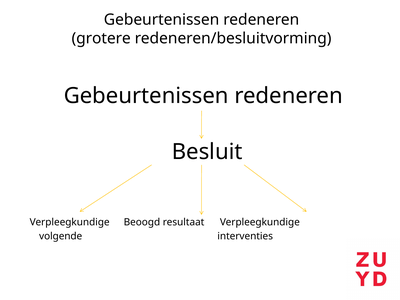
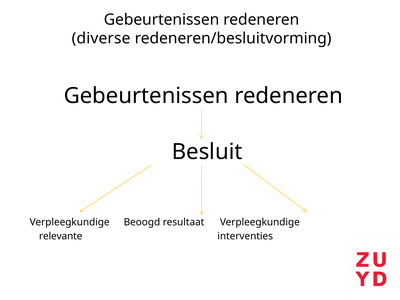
grotere: grotere -> diverse (101, 38)
volgende: volgende -> relevante (61, 236)
